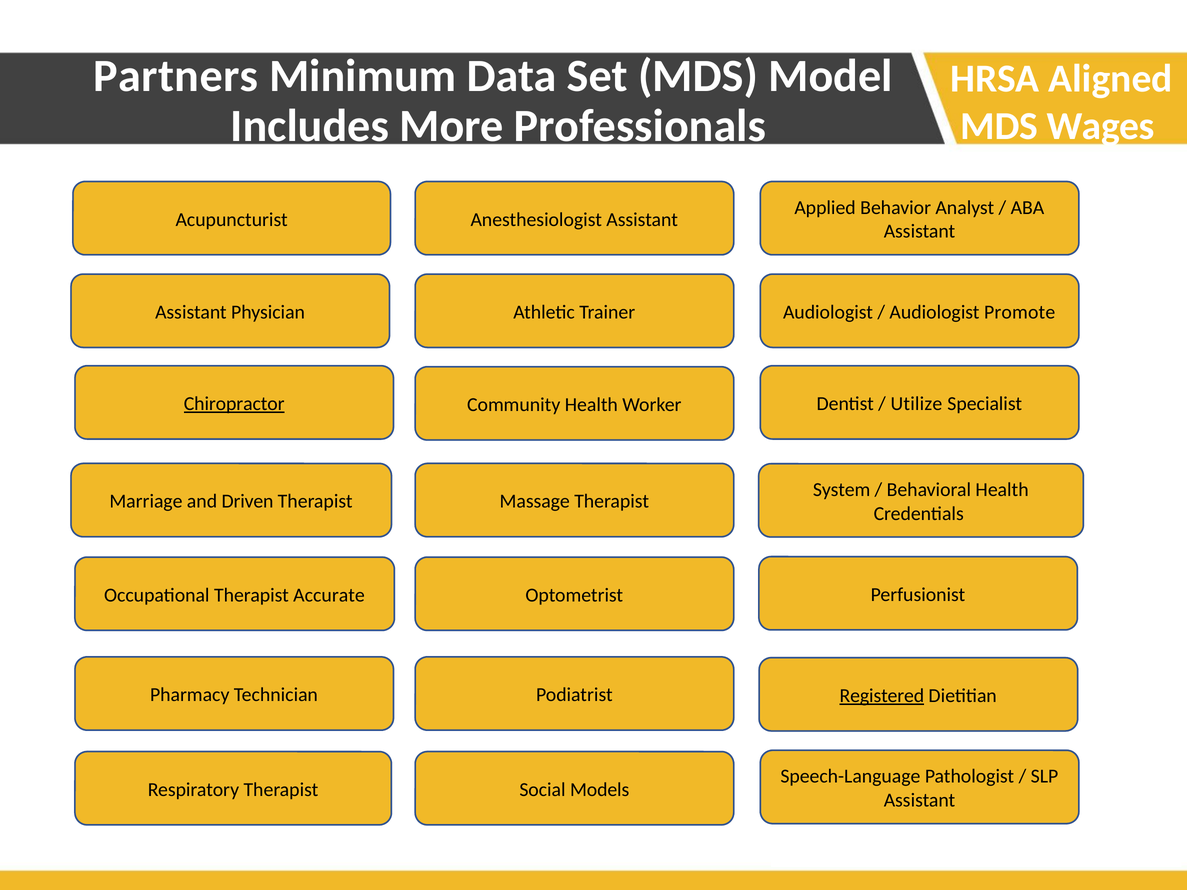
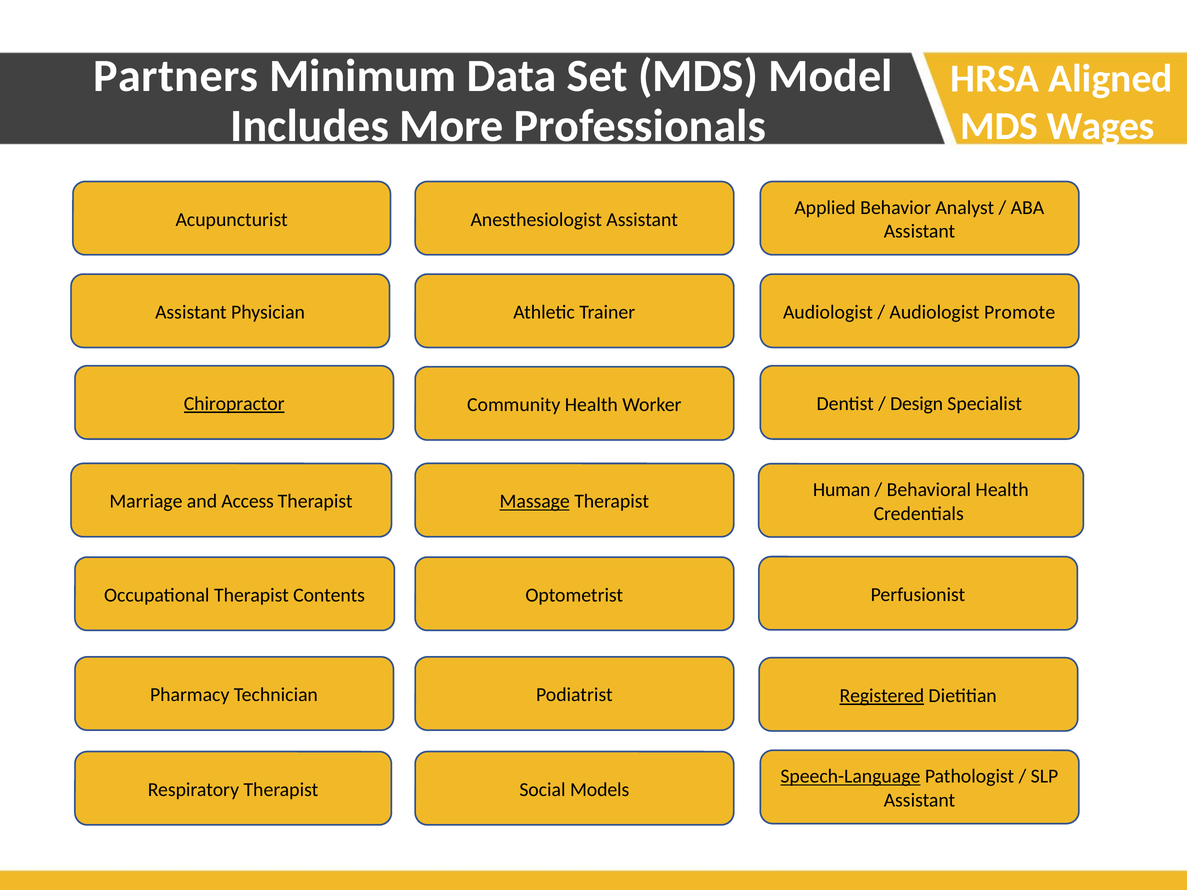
Utilize: Utilize -> Design (917, 404)
System: System -> Human (842, 490)
Driven: Driven -> Access (248, 502)
Massage underline: none -> present (535, 502)
Accurate: Accurate -> Contents (329, 595)
Speech-Language underline: none -> present (850, 777)
